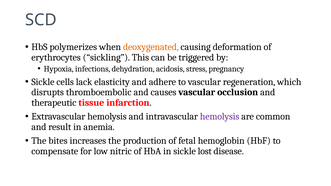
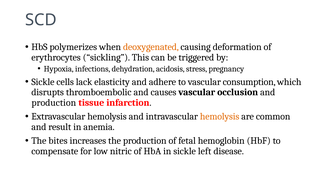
regeneration: regeneration -> consumption (249, 82)
therapeutic: therapeutic -> production (54, 103)
hemolysis colour: purple -> orange (220, 117)
lost: lost -> left (205, 151)
